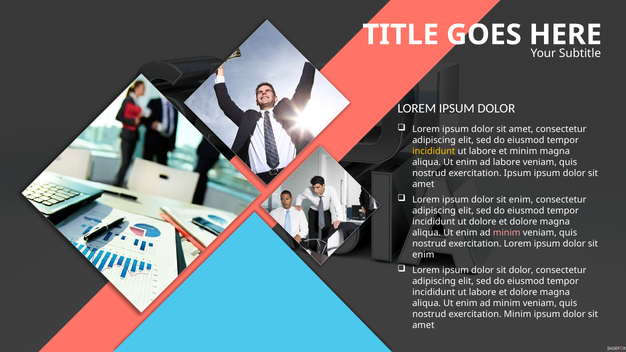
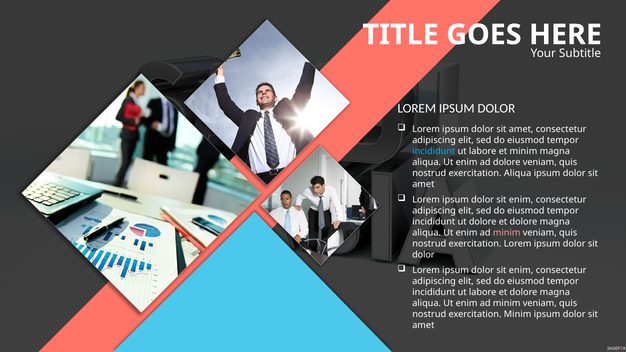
incididunt colour: yellow -> light blue (434, 151)
ad labore: labore -> dolore (507, 162)
exercitation Ipsum: Ipsum -> Aliqua (518, 173)
enim: enim -> dolor (423, 255)
dolor: dolor -> enim (521, 270)
